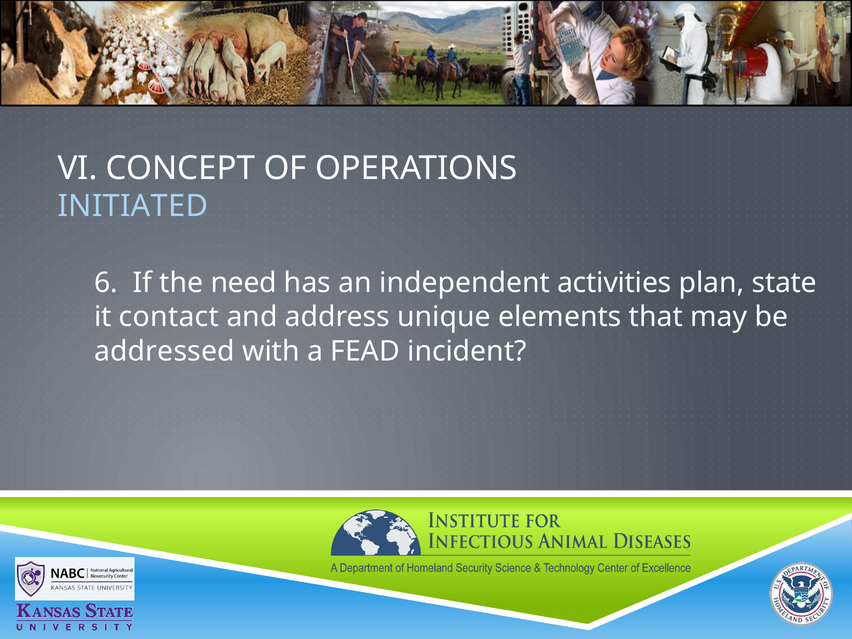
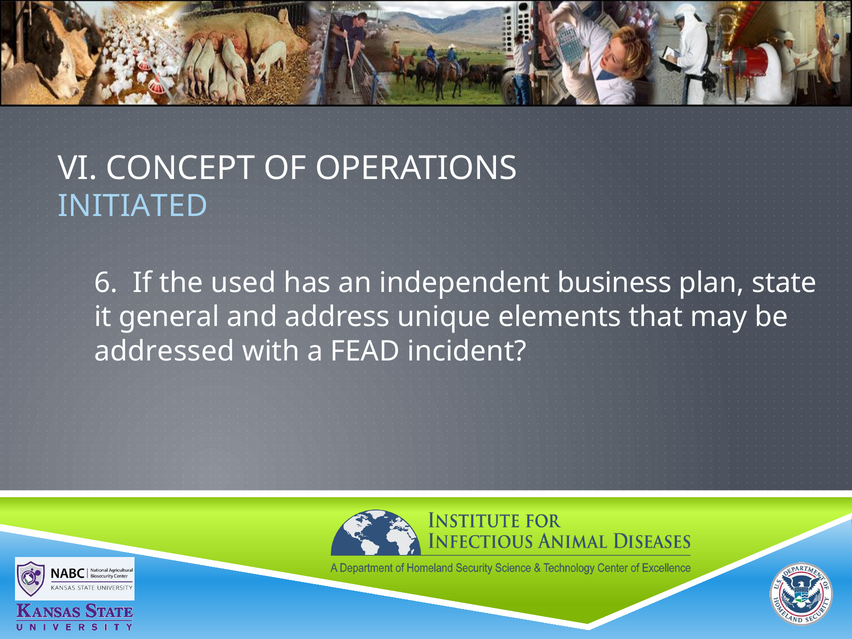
need: need -> used (243, 283)
activities: activities -> business (614, 283)
contact: contact -> general (169, 317)
